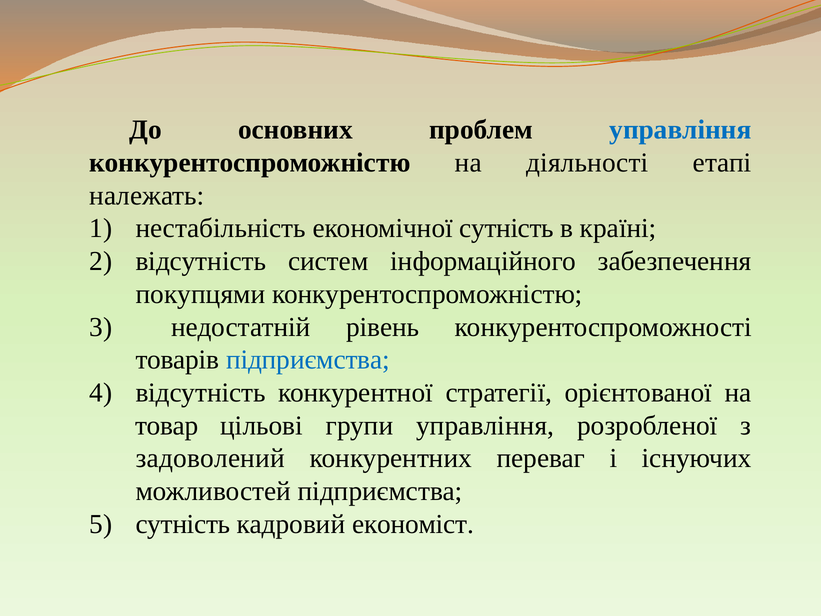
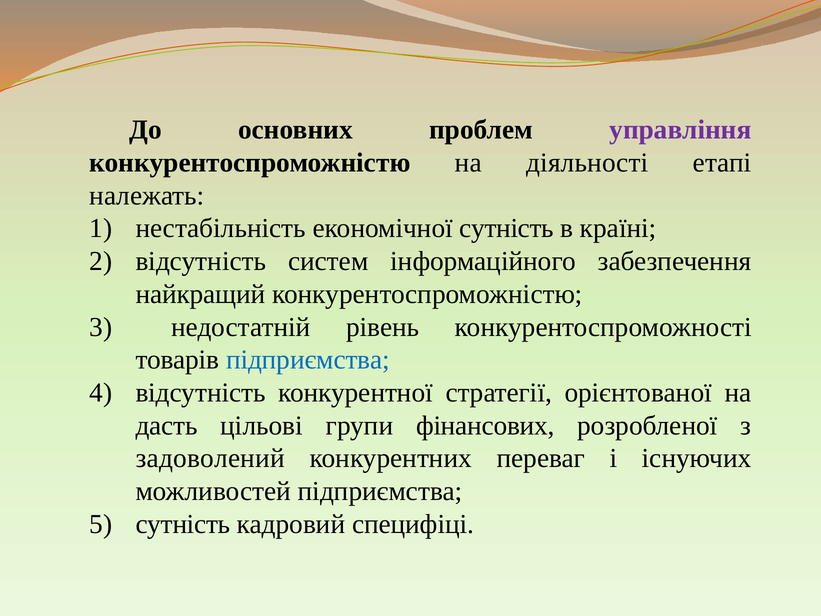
управління colour: blue -> purple (680, 130)
покупцями: покупцями -> найкращий (201, 294)
товар: товар -> дасть (167, 425)
групи управління: управління -> фінансових (485, 425)
економіст: економіст -> специфіці (413, 524)
